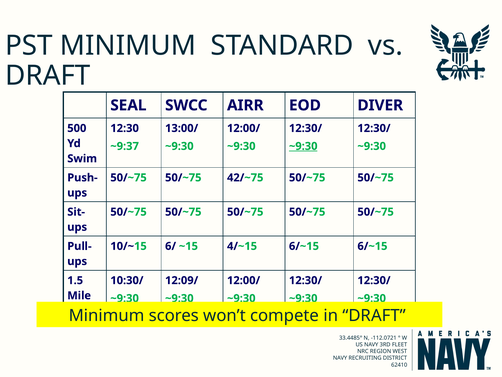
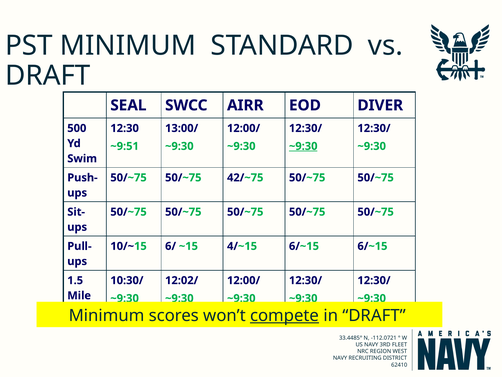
~9:37: ~9:37 -> ~9:51 (125, 146)
12:09/: 12:09/ -> 12:02/ (182, 280)
compete underline: none -> present (285, 315)
